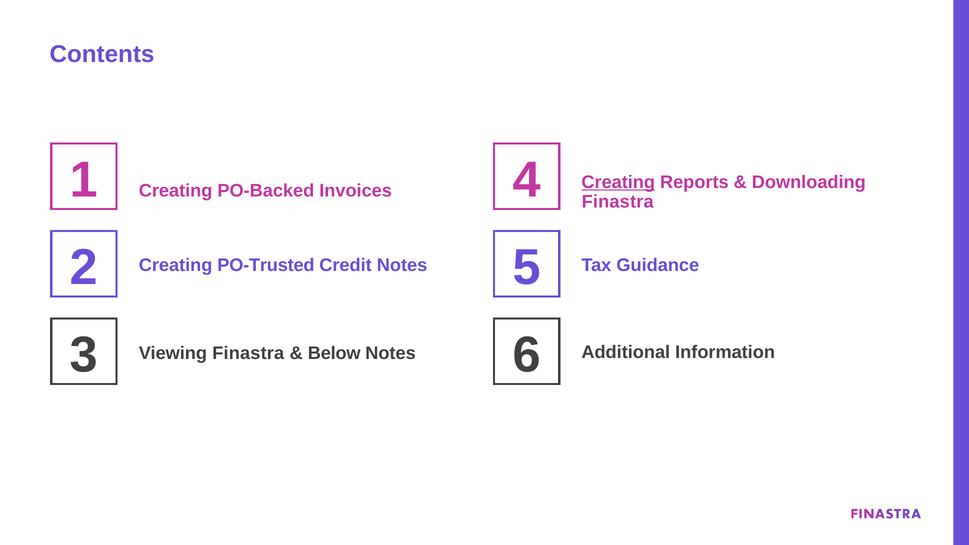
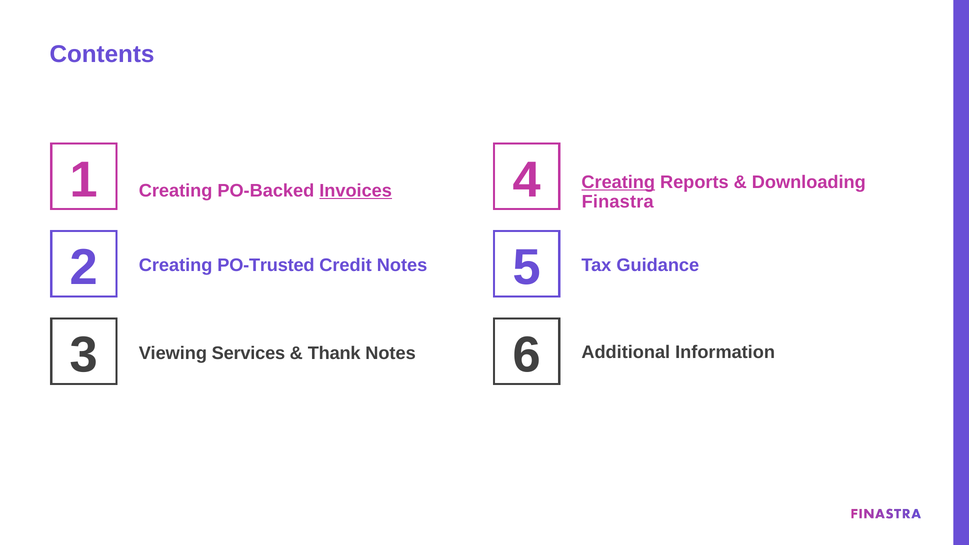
Invoices underline: none -> present (356, 191)
Viewing Finastra: Finastra -> Services (248, 353)
Below: Below -> Thank (334, 353)
